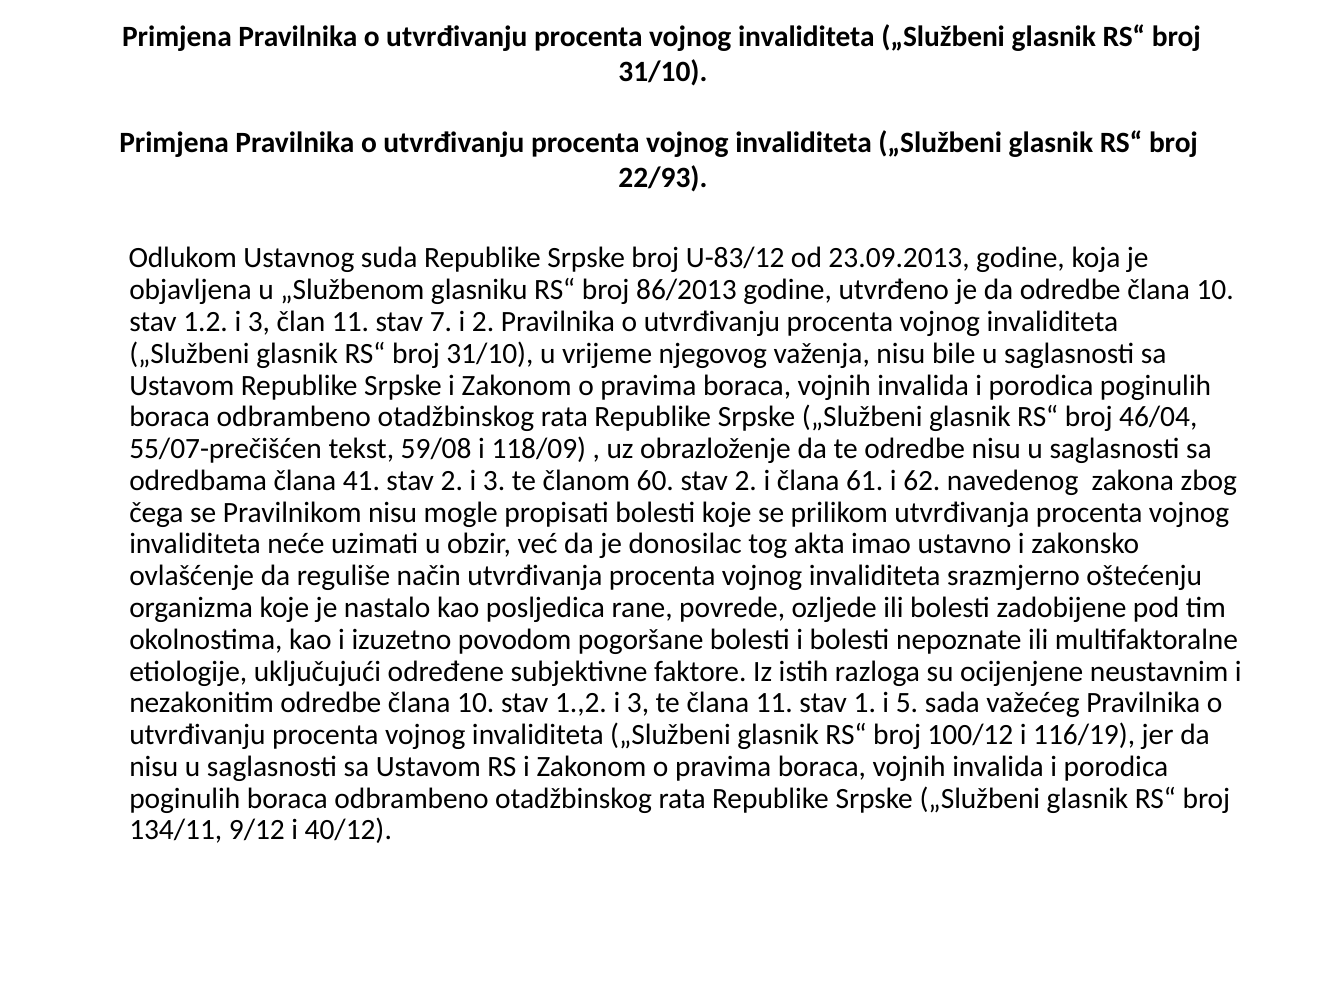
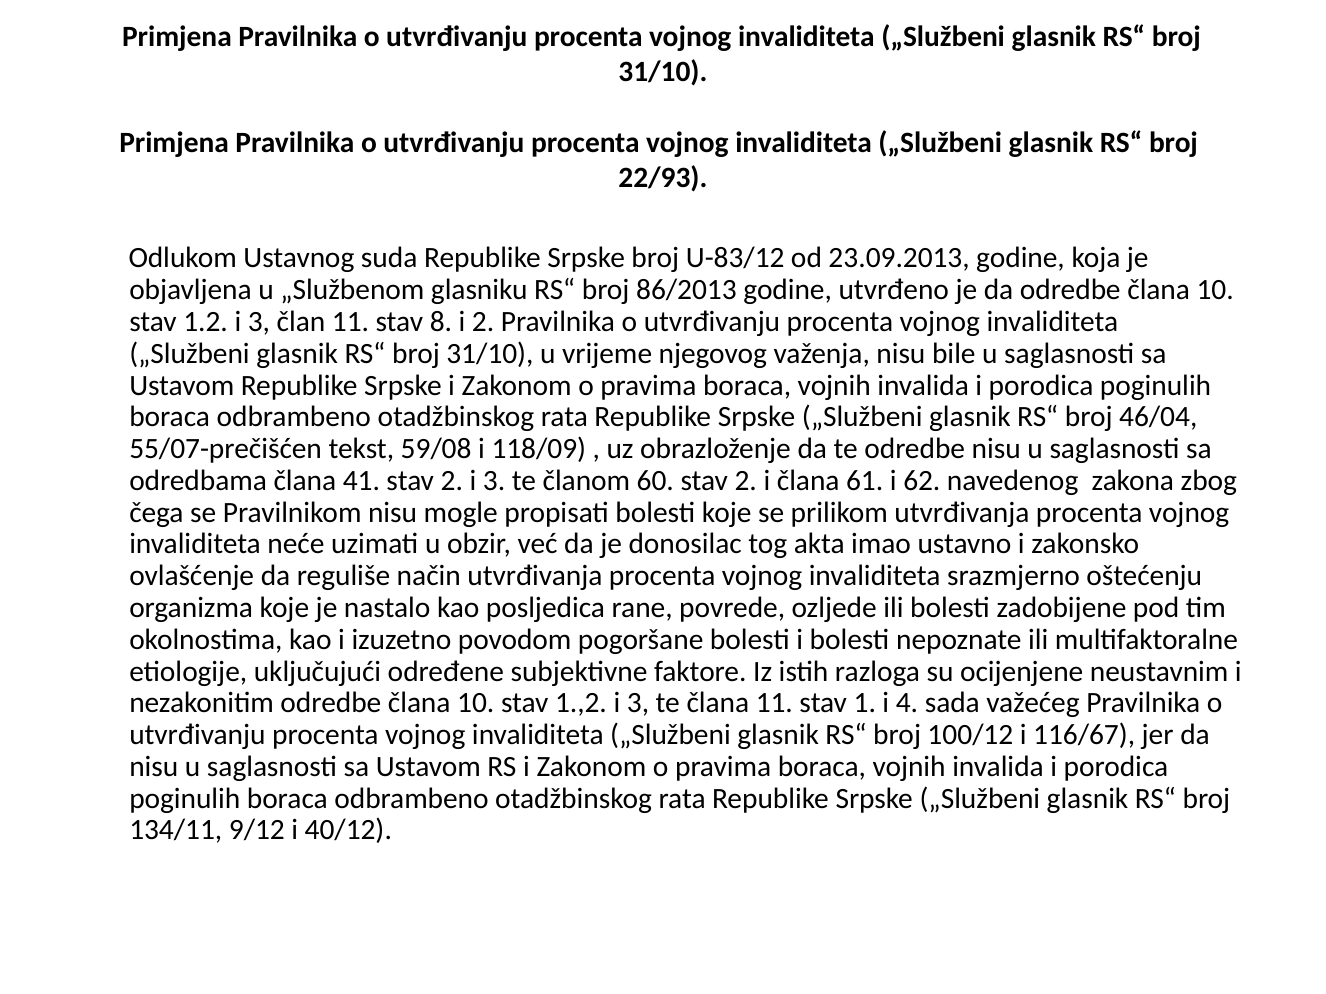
7: 7 -> 8 (441, 322)
5: 5 -> 4 (907, 704)
116/19: 116/19 -> 116/67 (1084, 735)
